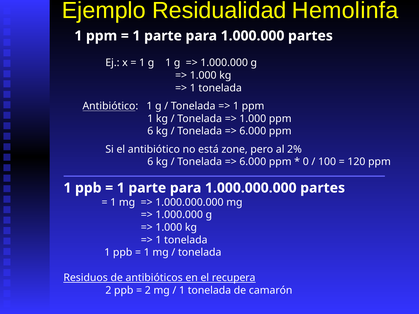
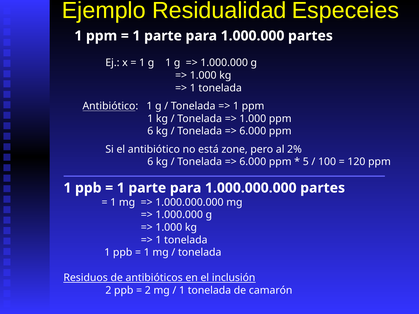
Hemolinfa: Hemolinfa -> Especeies (345, 10)
0: 0 -> 5 (306, 162)
recupera: recupera -> inclusión (234, 278)
